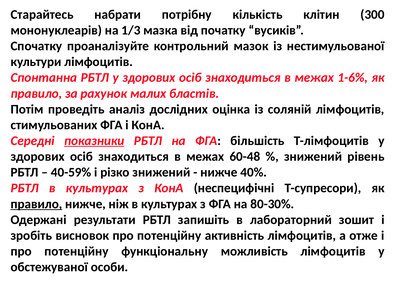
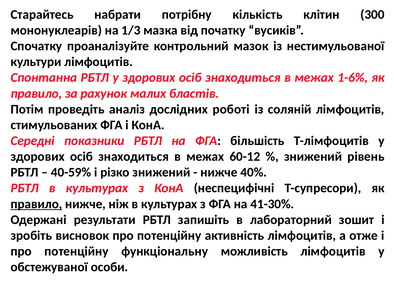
оцінка: оцінка -> роботі (231, 109)
показники underline: present -> none (94, 141)
60-48: 60-48 -> 60-12 (245, 156)
80-30%: 80-30% -> 41-30% (272, 204)
